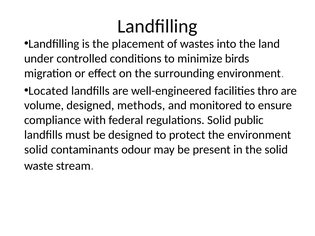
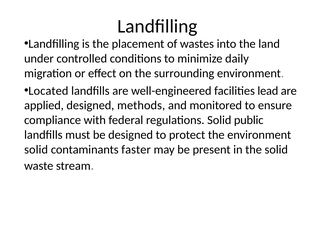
birds: birds -> daily (237, 59)
thro: thro -> lead (268, 91)
volume: volume -> applied (44, 106)
odour: odour -> faster (136, 150)
